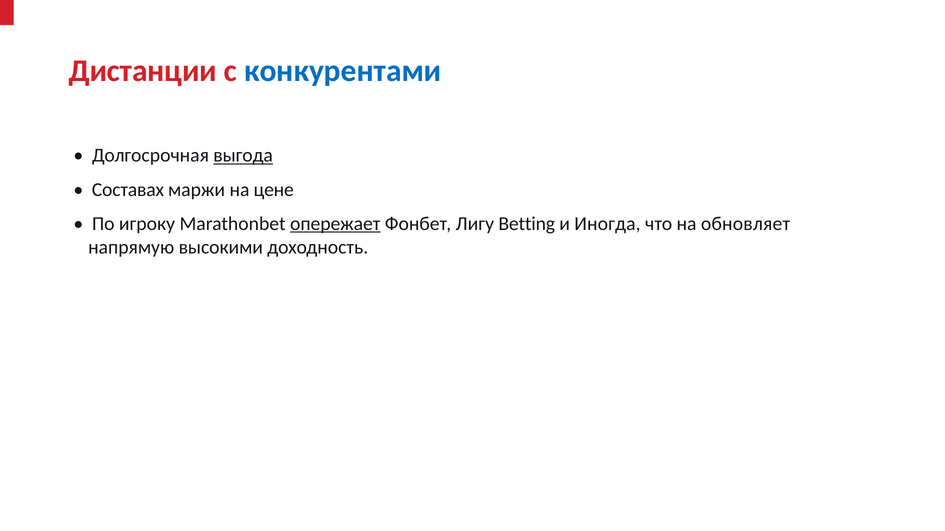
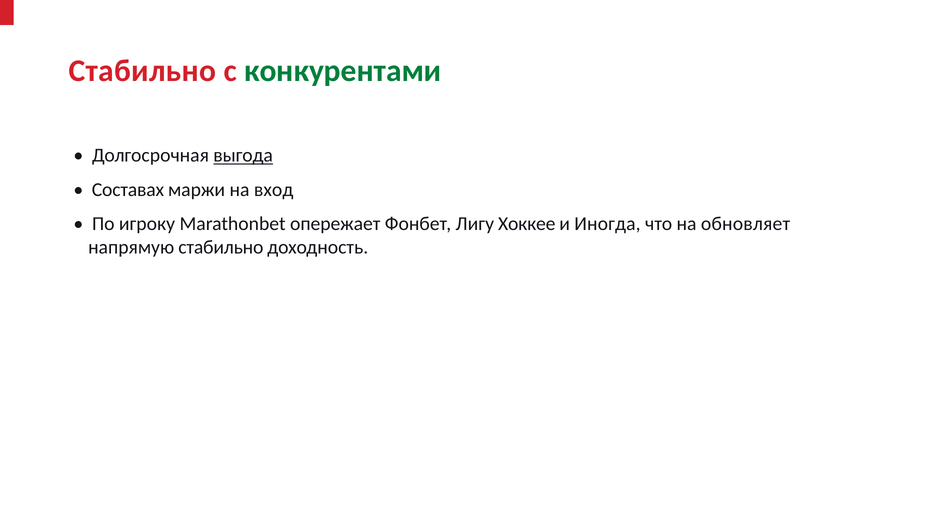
Дистанции: Дистанции -> Стабильно (142, 71)
конкурентами colour: blue -> green (343, 71)
цене: цене -> вход (274, 190)
опережает underline: present -> none (335, 224)
Betting: Betting -> Хоккее (527, 224)
напрямую высокими: высокими -> стабильно (221, 248)
